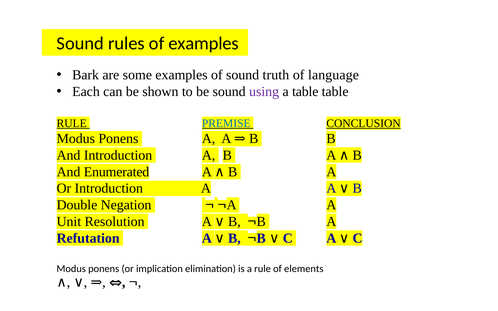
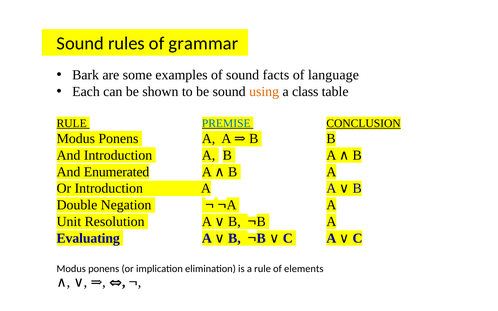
of examples: examples -> grammar (204, 44)
truth: truth -> facts (276, 75)
using colour: purple -> orange (264, 92)
a table: table -> class (305, 92)
Refutation: Refutation -> Evaluating (88, 238)
